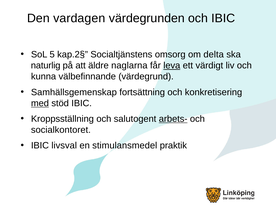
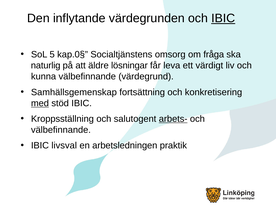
vardagen: vardagen -> inflytande (79, 18)
IBIC underline: none -> present (223, 18)
kap.2§: kap.2§ -> kap.0§ (73, 54)
delta: delta -> fråga (214, 54)
naglarna: naglarna -> lösningar (129, 66)
leva underline: present -> none (172, 66)
socialkontoret: socialkontoret -> välbefinnande (61, 130)
stimulansmedel: stimulansmedel -> arbetsledningen (125, 146)
